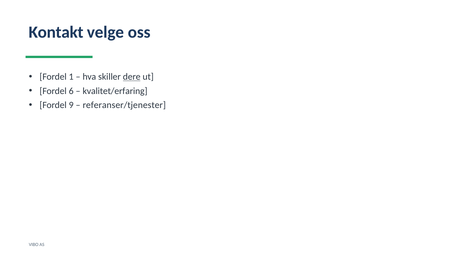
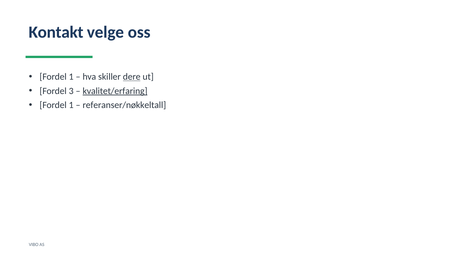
6: 6 -> 3 (71, 91)
kvalitet/erfaring underline: none -> present (115, 91)
9: 9 -> 1 (71, 105)
referanser/tjenester: referanser/tjenester -> referanser/nøkkeltall (124, 105)
